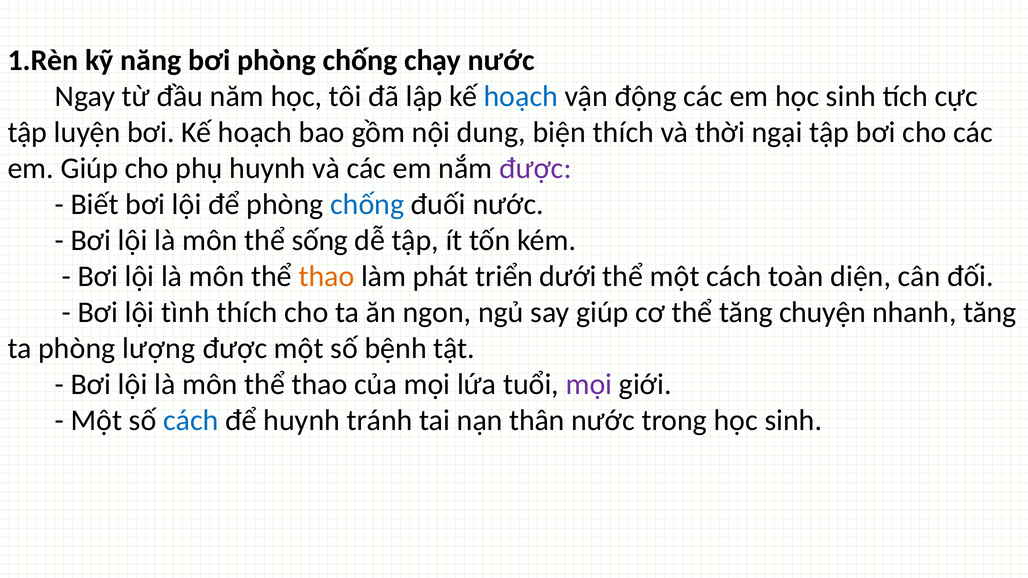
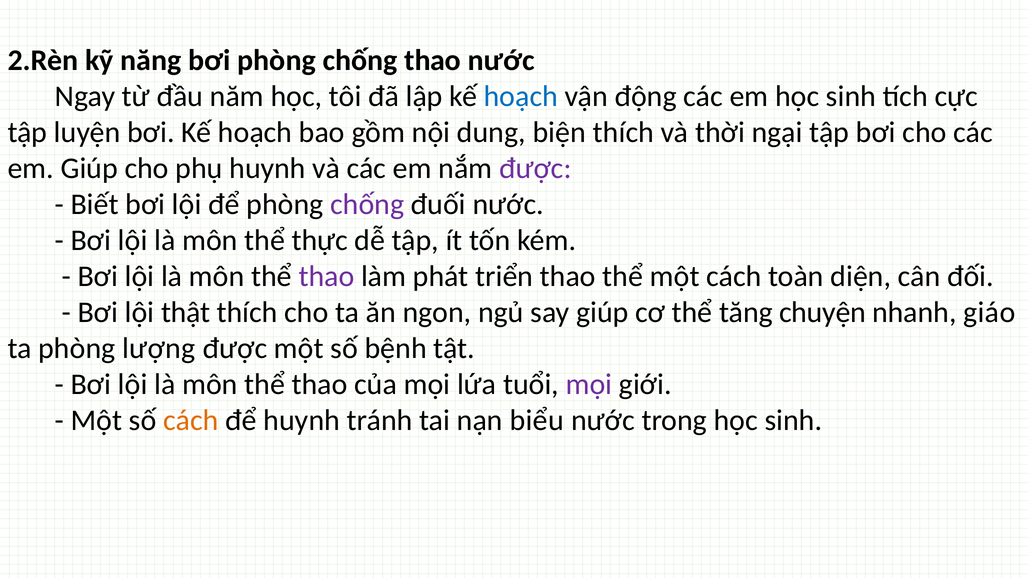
1.Rèn: 1.Rèn -> 2.Rèn (43, 61)
chống chạy: chạy -> thao (433, 61)
chống colour: blue -> purple (367, 205)
sống: sống -> thực (320, 241)
thao colour: orange -> purple (326, 277)
triển dưới: dưới -> thao (568, 277)
tình: tình -> thật (186, 313)
nhanh tăng: tăng -> giáo (989, 313)
cách colour: blue -> orange (191, 421)
thân: thân -> biểu (537, 421)
